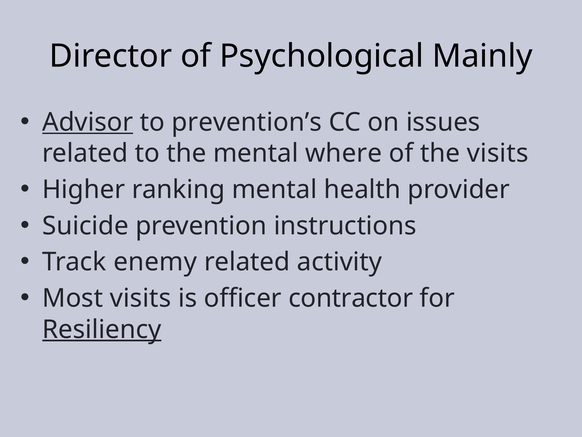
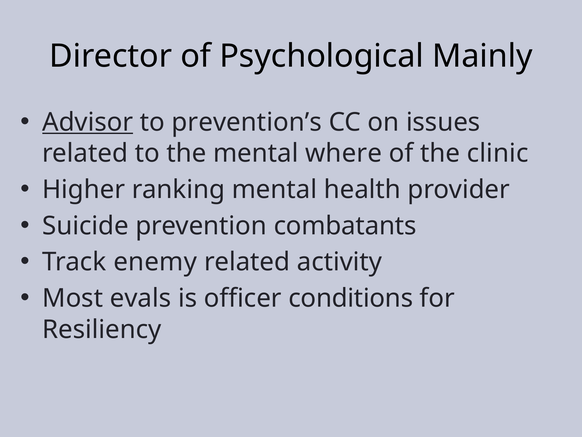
the visits: visits -> clinic (498, 153)
instructions: instructions -> combatants (345, 226)
Most visits: visits -> evals (141, 298)
contractor: contractor -> conditions (351, 298)
Resiliency underline: present -> none (102, 329)
